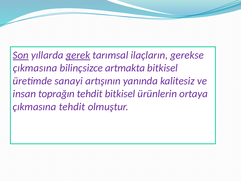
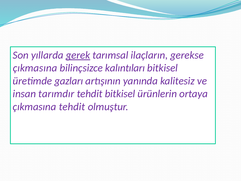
Son underline: present -> none (21, 55)
artmakta: artmakta -> kalıntıları (125, 68)
sanayi: sanayi -> gazları (69, 81)
toprağın: toprağın -> tarımdır (56, 94)
